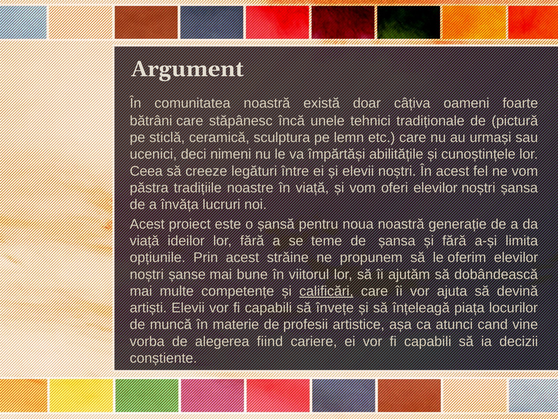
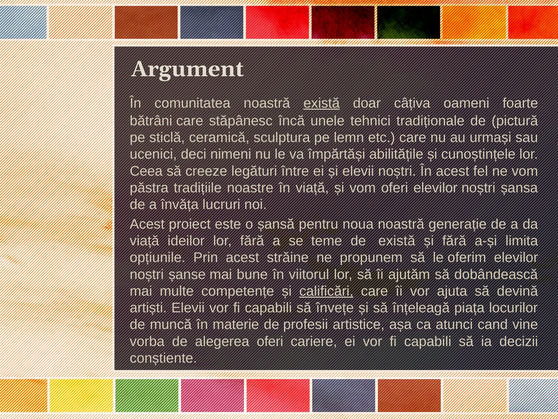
există underline: none -> present (322, 103)
de șansa: șansa -> există (397, 241)
alegerea fiind: fiind -> oferi (270, 341)
